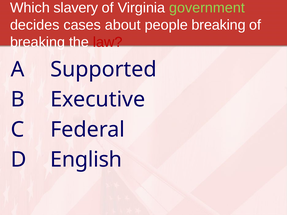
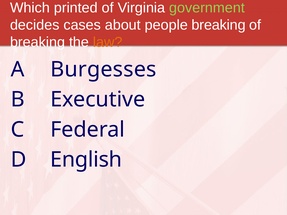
slavery: slavery -> printed (76, 8)
law colour: red -> orange (108, 42)
Supported: Supported -> Burgesses (103, 69)
